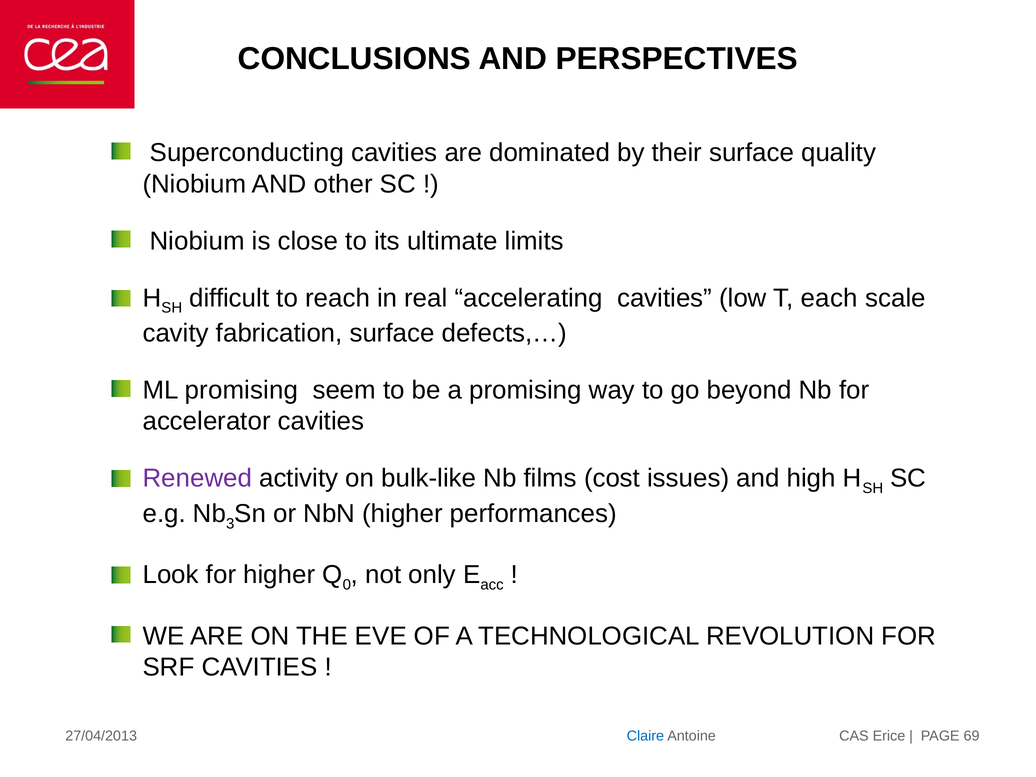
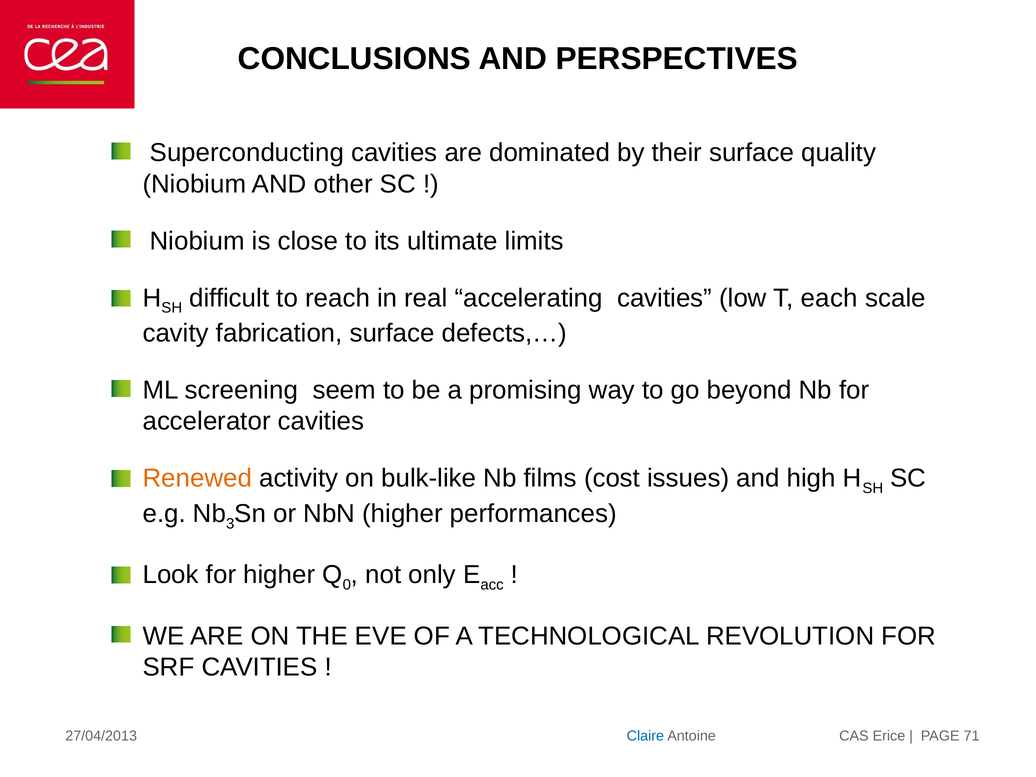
ML promising: promising -> screening (242, 390)
Renewed colour: purple -> orange (197, 478)
69: 69 -> 71 (972, 736)
